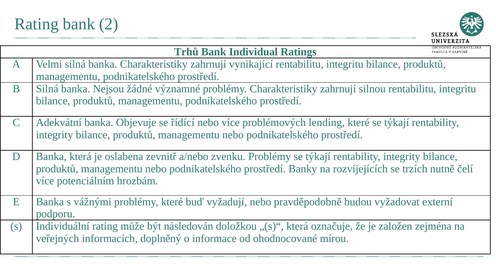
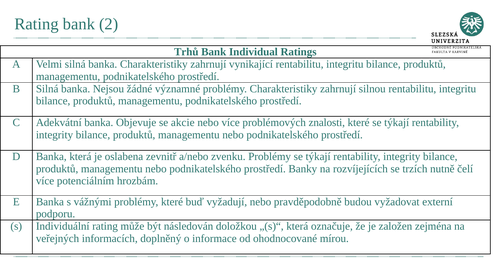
řídící: řídící -> akcie (183, 123)
lending: lending -> znalosti (327, 123)
